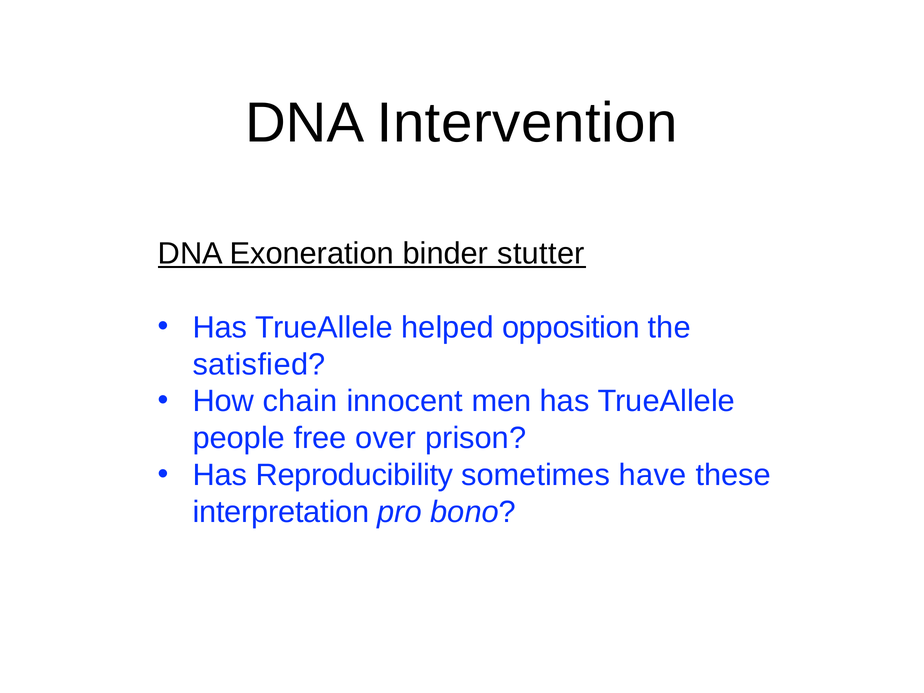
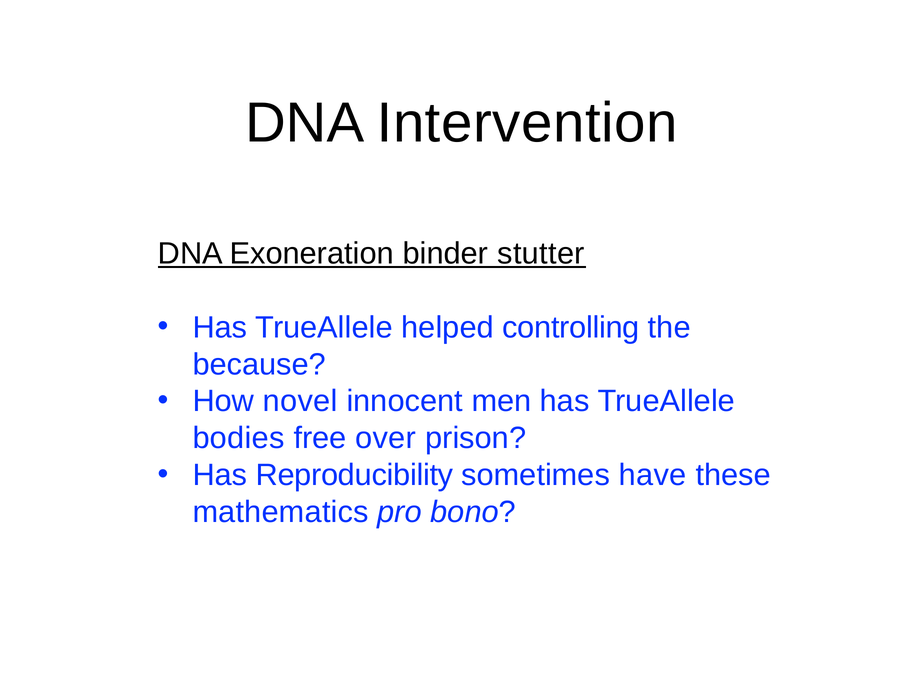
opposition: opposition -> controlling (571, 327)
satisfied: satisfied -> because (259, 364)
chain: chain -> novel (300, 401)
people: people -> bodies (239, 438)
interpretation: interpretation -> mathematics (281, 512)
